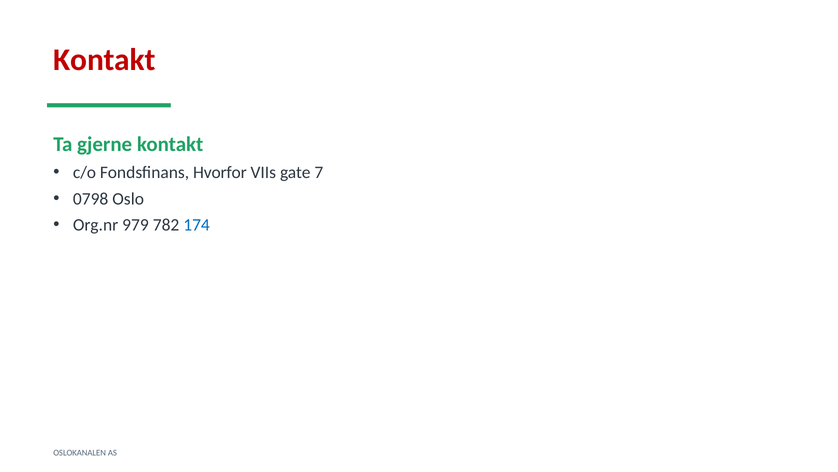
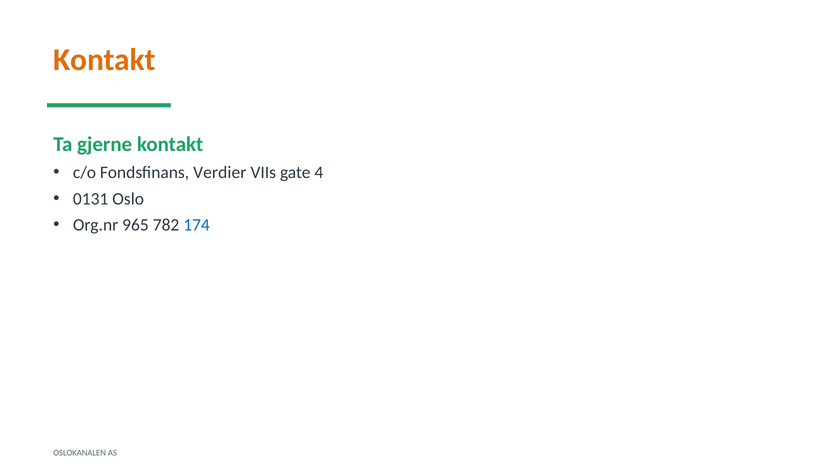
Kontakt colour: red -> orange (104, 60)
Hvorfor: Hvorfor -> Verdier (220, 172)
7: 7 -> 4 (319, 172)
0798: 0798 -> 0131 (91, 199)
979: 979 -> 965 (135, 225)
